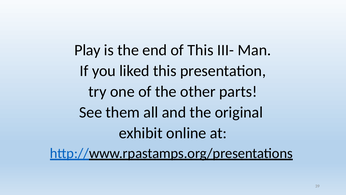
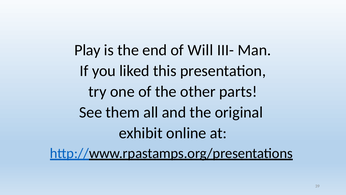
of This: This -> Will (200, 50)
